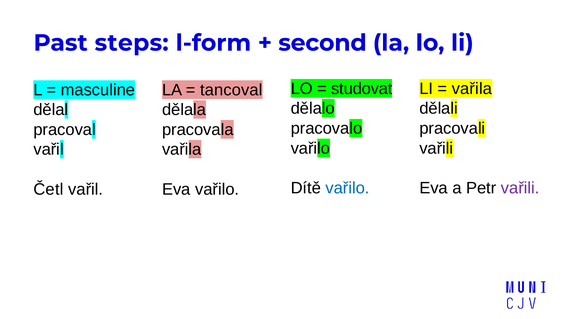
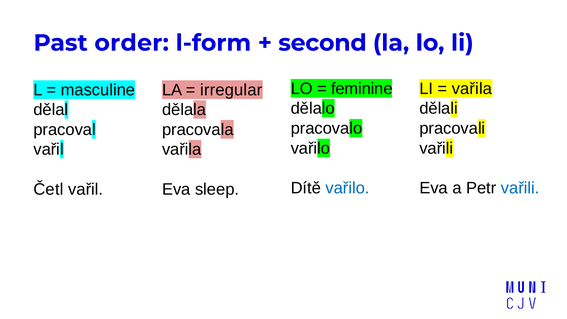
steps: steps -> order (132, 43)
studovat: studovat -> feminine (362, 89)
tancoval: tancoval -> irregular (231, 90)
vařili colour: purple -> blue (520, 188)
Eva vařilo: vařilo -> sleep (217, 189)
